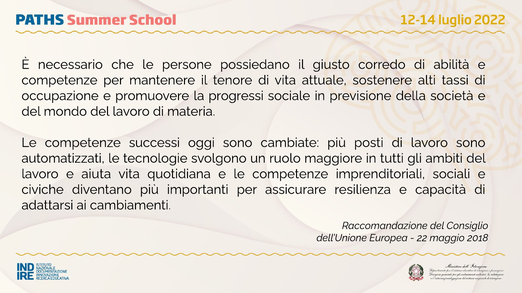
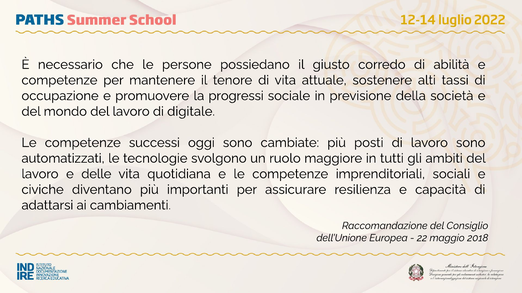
materia: materia -> digitale (191, 112)
aiuta: aiuta -> delle (96, 174)
